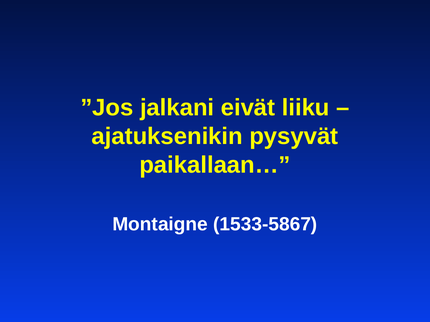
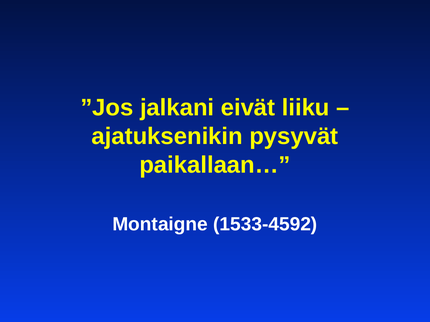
1533-5867: 1533-5867 -> 1533-4592 (265, 224)
